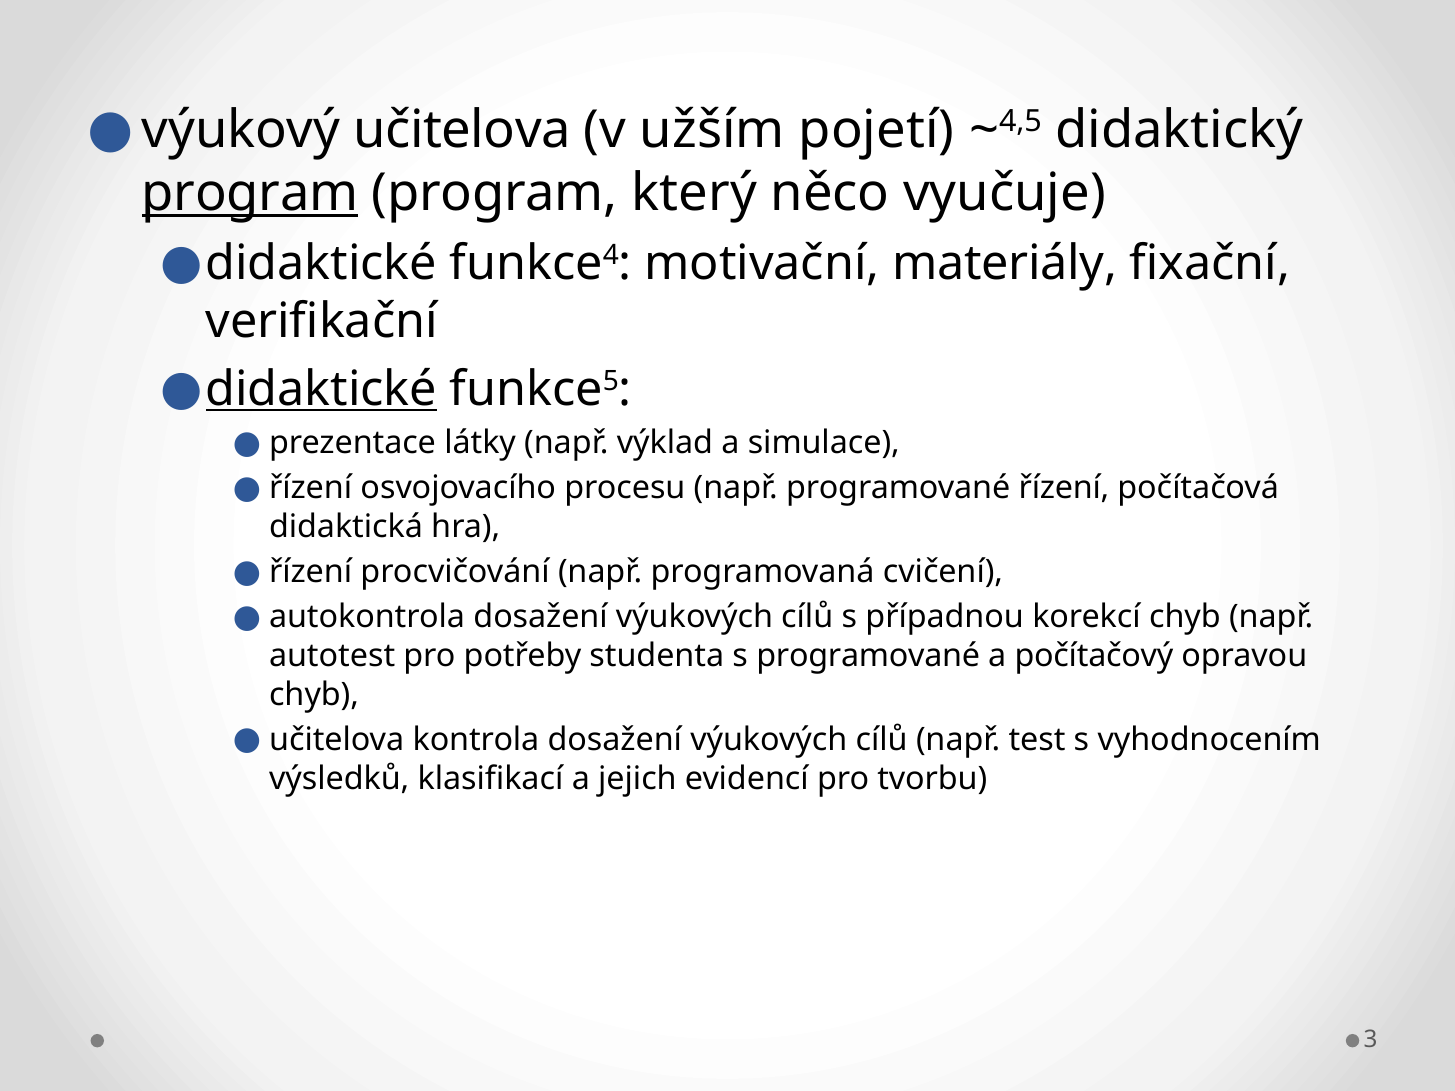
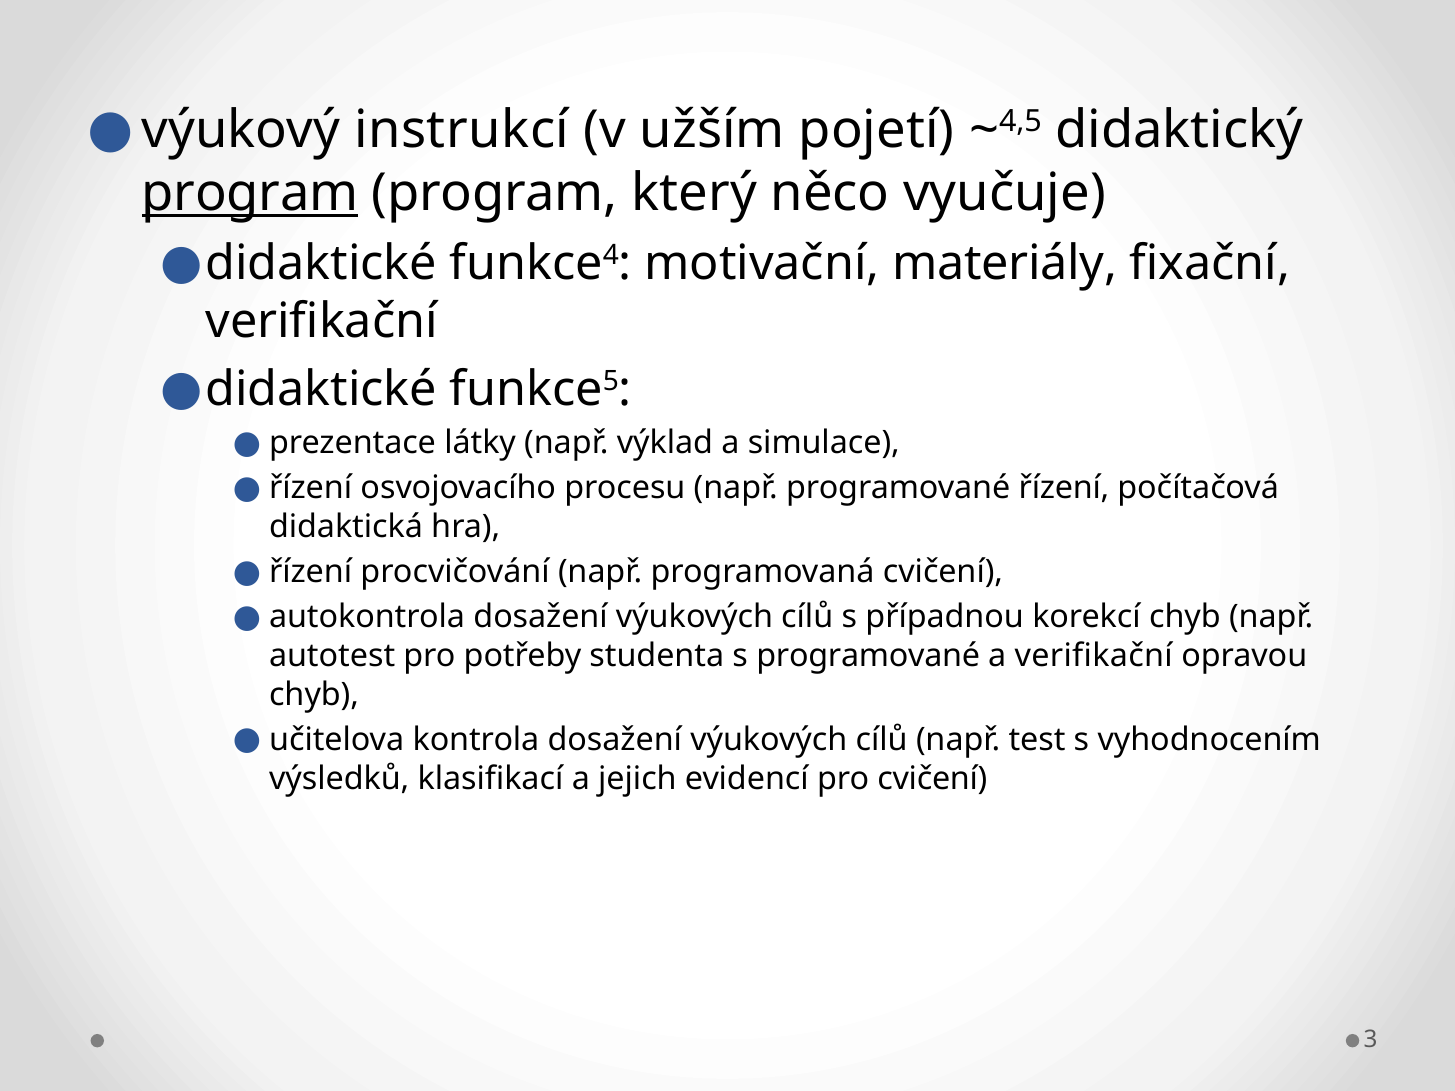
výukový učitelova: učitelova -> instrukcí (462, 130)
didaktické underline: present -> none (321, 389)
a počítačový: počítačový -> verifikační (1094, 656)
pro tvorbu: tvorbu -> cvičení (932, 779)
